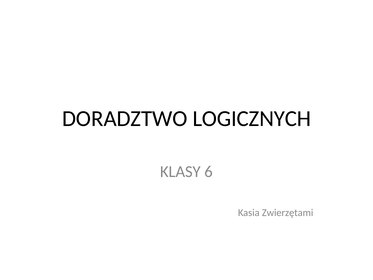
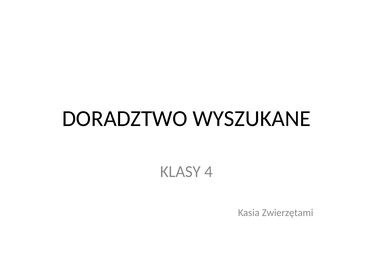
LOGICZNYCH: LOGICZNYCH -> WYSZUKANE (252, 118)
6: 6 -> 4 (209, 171)
